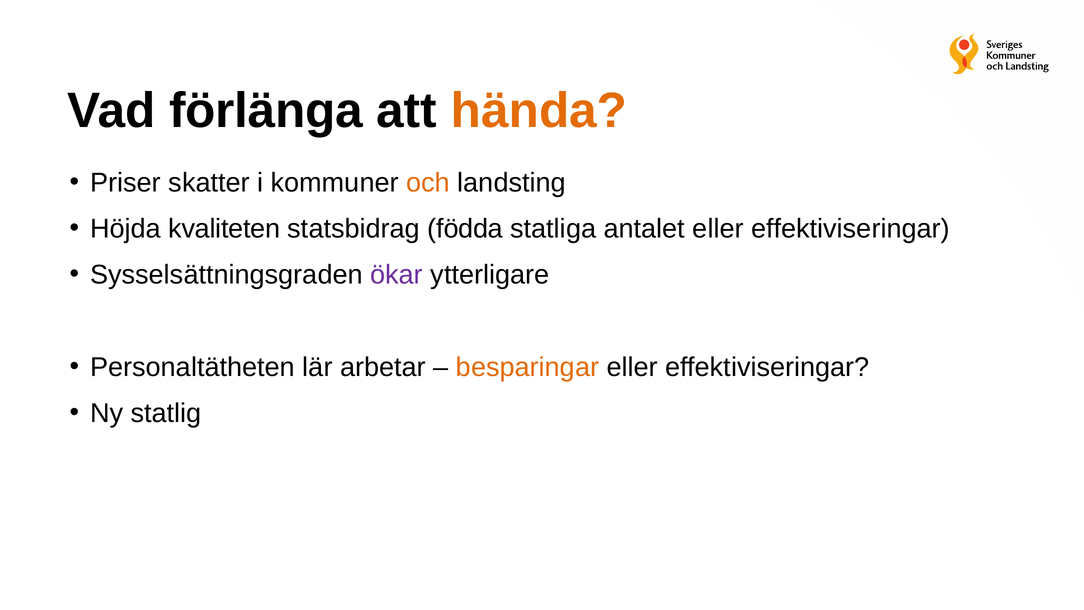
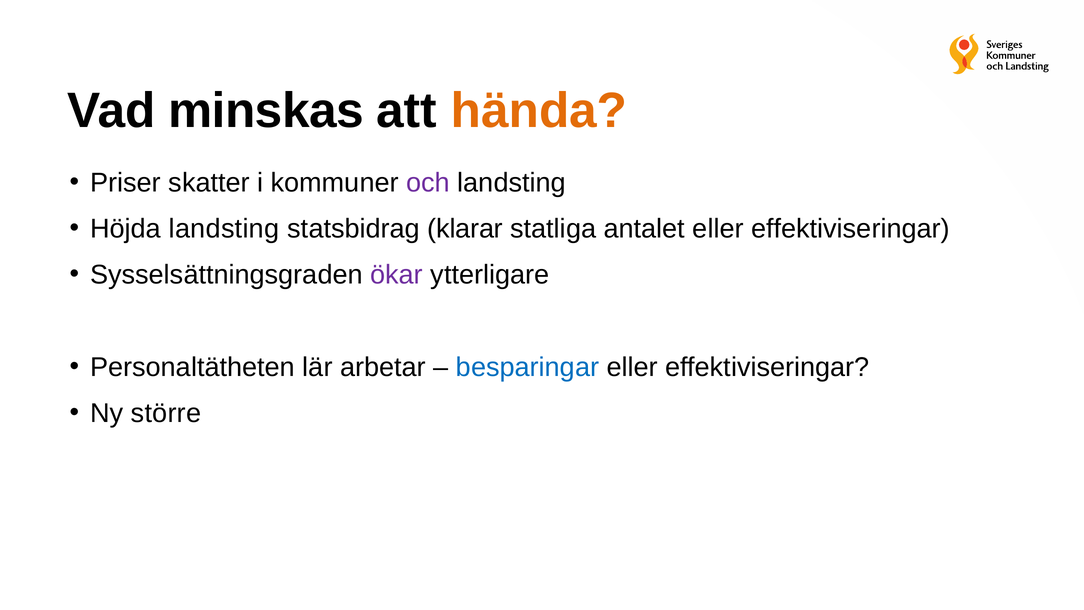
förlänga: förlänga -> minskas (266, 111)
och colour: orange -> purple (428, 183)
Höjda kvaliteten: kvaliteten -> landsting (224, 229)
födda: födda -> klarar (465, 229)
besparingar colour: orange -> blue (528, 367)
statlig: statlig -> större (166, 413)
